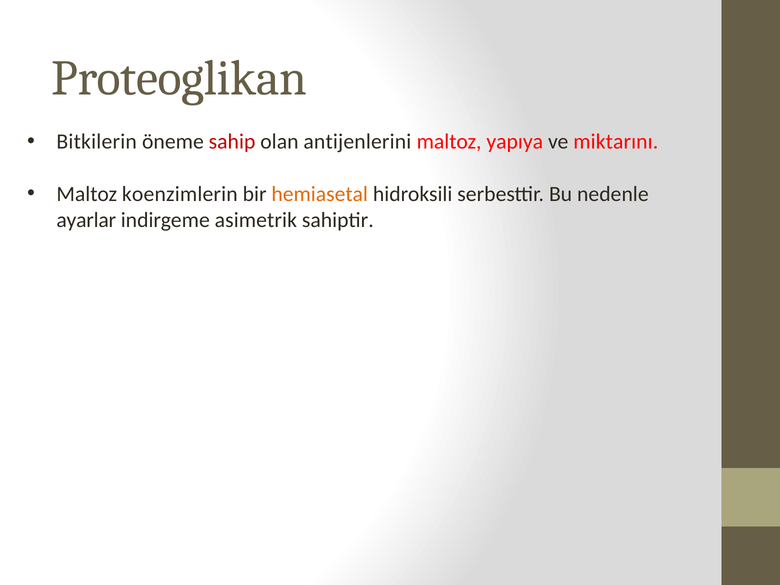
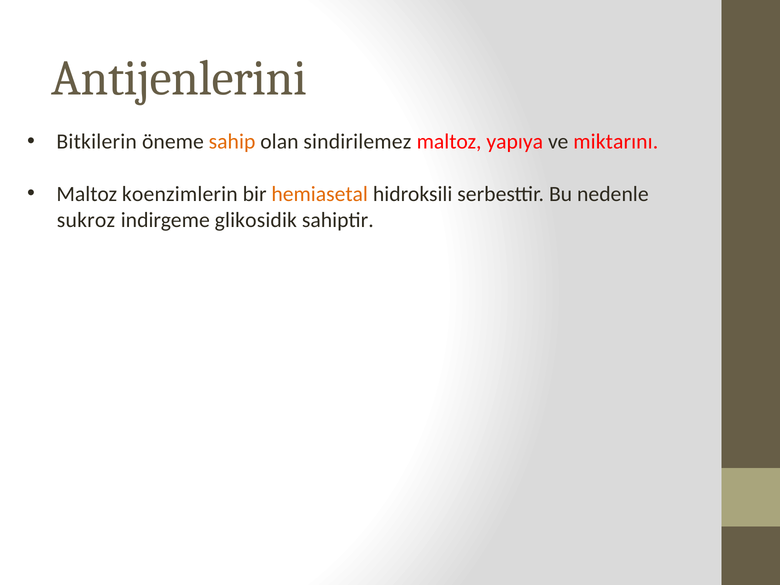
Proteoglikan: Proteoglikan -> Antijenlerini (179, 78)
sahip colour: red -> orange (232, 142)
antijenlerini: antijenlerini -> sindirilemez (357, 142)
ayarlar: ayarlar -> sukroz (86, 220)
asimetrik: asimetrik -> glikosidik (256, 220)
